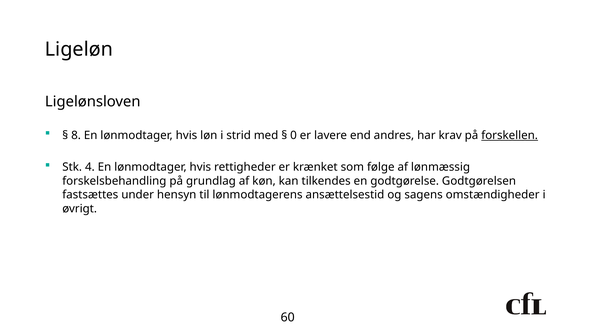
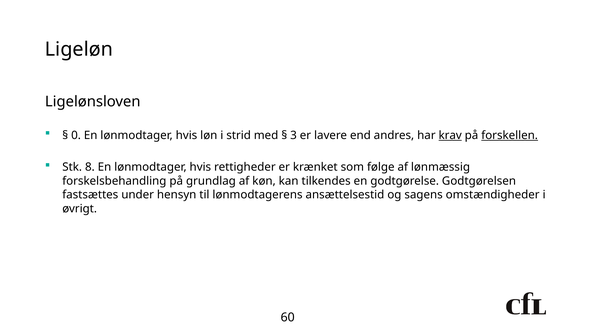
8: 8 -> 0 (76, 136)
0: 0 -> 3 (294, 136)
krav underline: none -> present (450, 136)
4: 4 -> 8 (90, 167)
